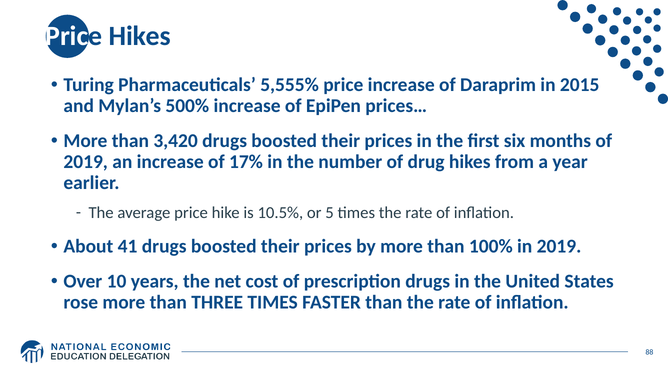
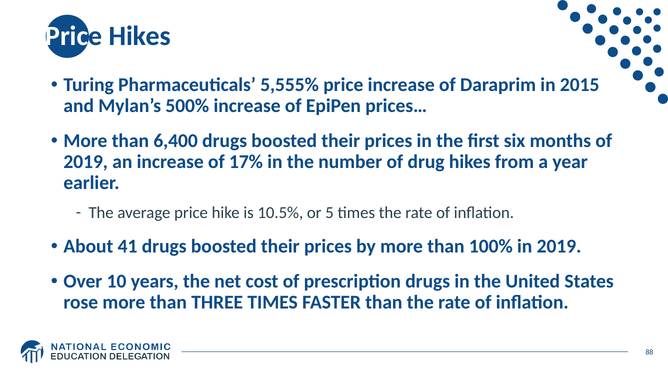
3,420: 3,420 -> 6,400 (176, 141)
